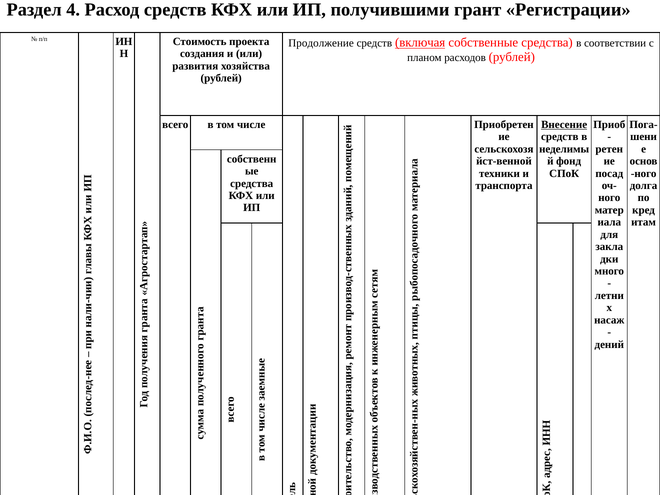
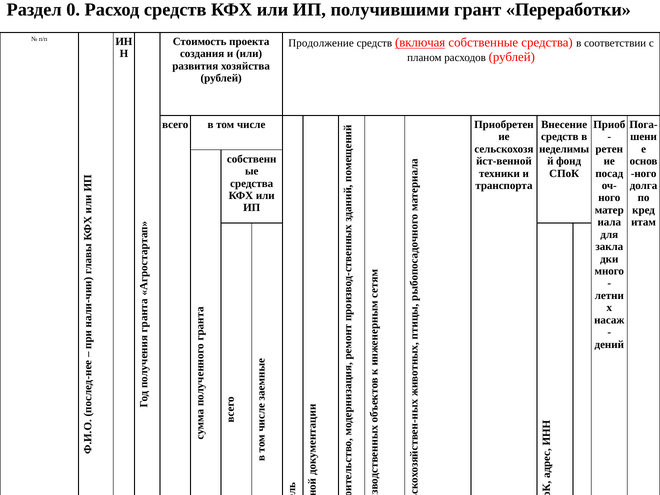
Раздел 4: 4 -> 0 (73, 10)
Регистрации: Регистрации -> Переработки (568, 10)
Внесение underline: present -> none (564, 125)
